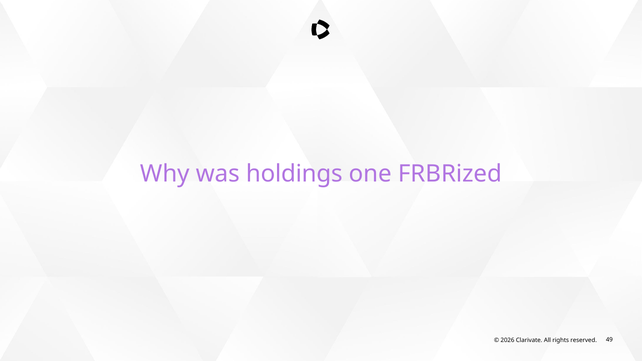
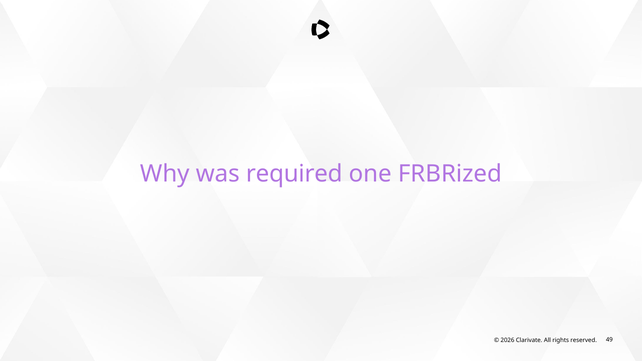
holdings: holdings -> required (294, 174)
